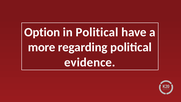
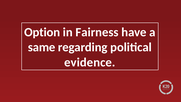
in Political: Political -> Fairness (97, 32)
more: more -> same (42, 47)
